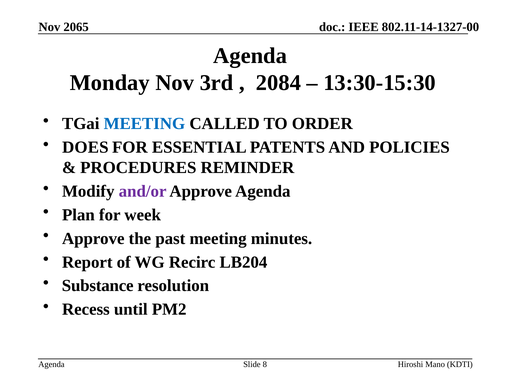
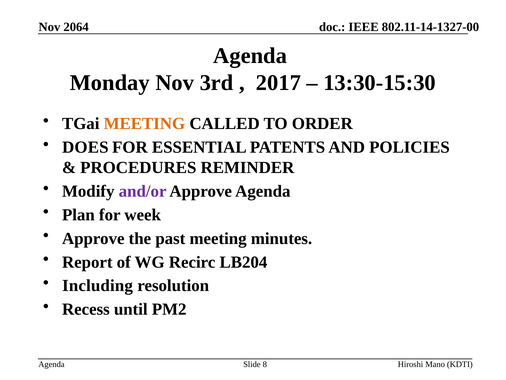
2065: 2065 -> 2064 (76, 27)
2084: 2084 -> 2017 (278, 83)
MEETING colour: blue -> orange (144, 123)
Substance: Substance -> Including (98, 285)
